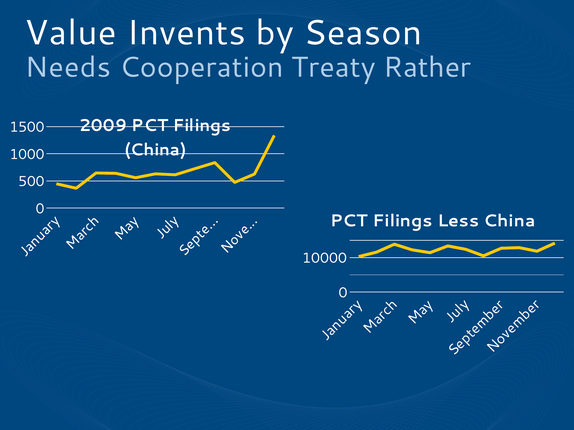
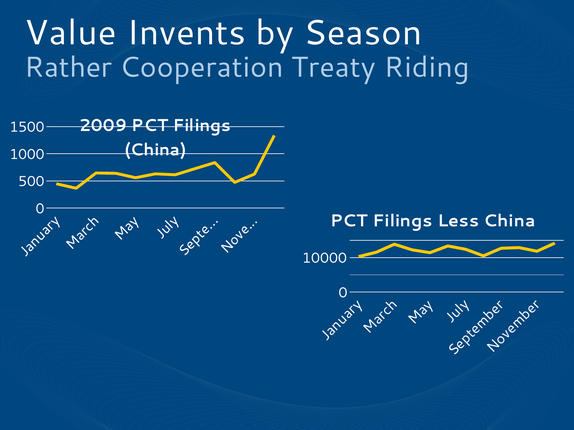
Needs: Needs -> Rather (68, 68)
Rather: Rather -> Riding (427, 68)
